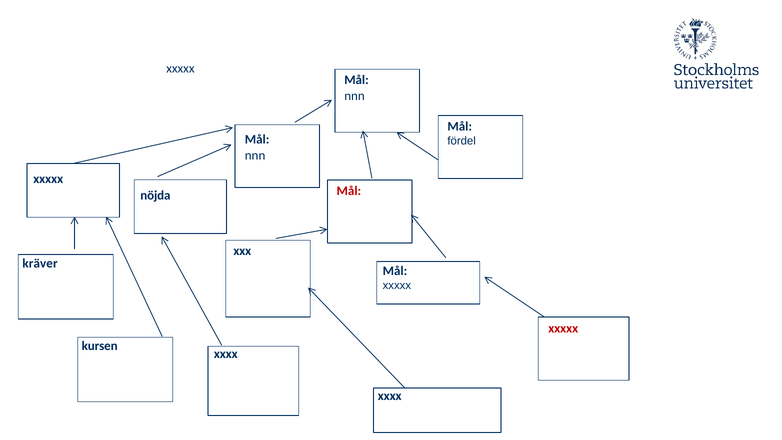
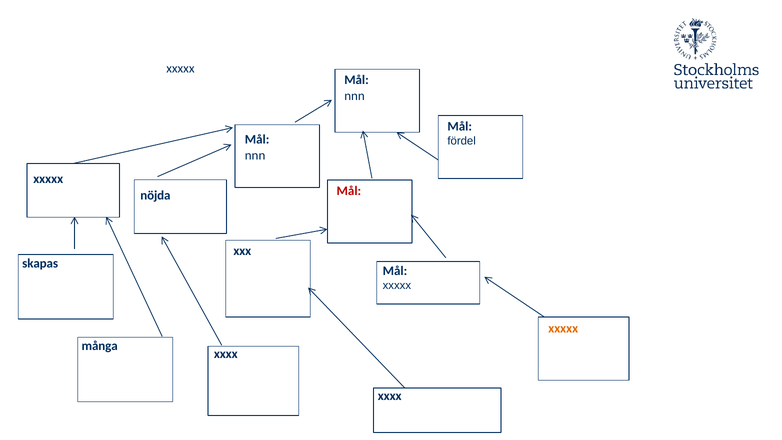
kräver: kräver -> skapas (40, 263)
xxxxx colour: red -> orange (563, 328)
kursen: kursen -> många (100, 346)
